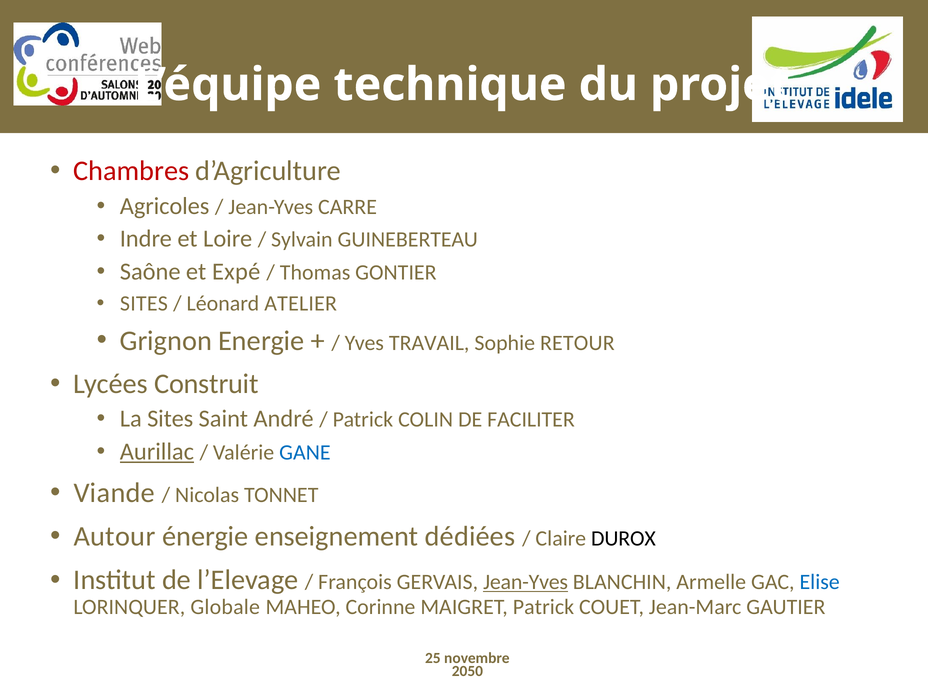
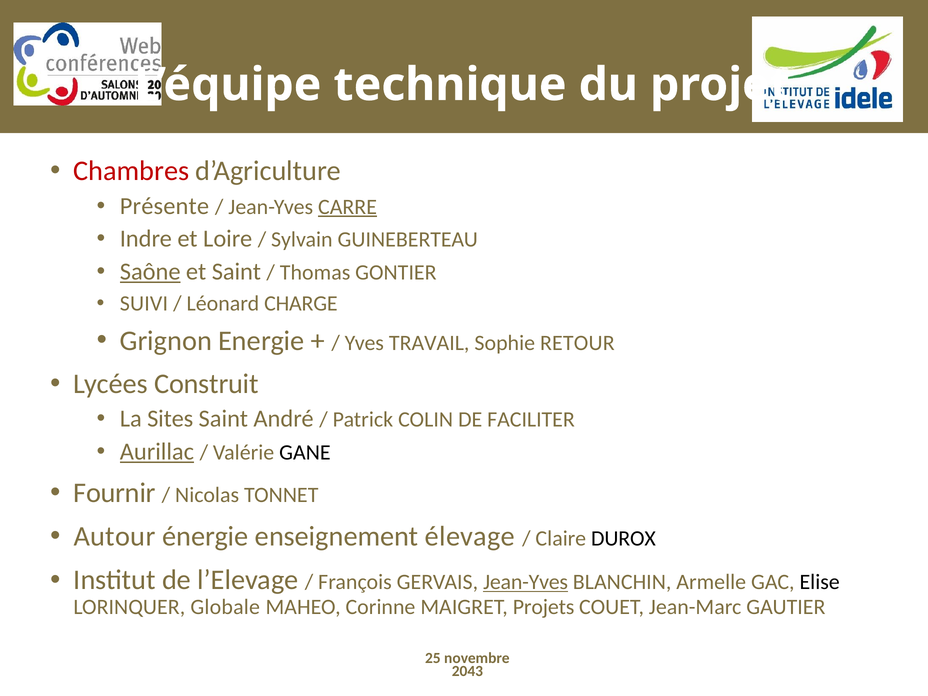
Agricoles: Agricoles -> Présente (164, 206)
CARRE underline: none -> present (348, 207)
Saône underline: none -> present (150, 272)
et Expé: Expé -> Saint (236, 272)
SITES: SITES -> SUIVI (144, 303)
ATELIER: ATELIER -> CHARGE (301, 303)
GANE colour: blue -> black (305, 452)
Viande: Viande -> Fournir (115, 493)
dédiées: dédiées -> élevage (470, 537)
Elise colour: blue -> black (820, 582)
MAIGRET Patrick: Patrick -> Projets (544, 607)
2050: 2050 -> 2043 (467, 671)
